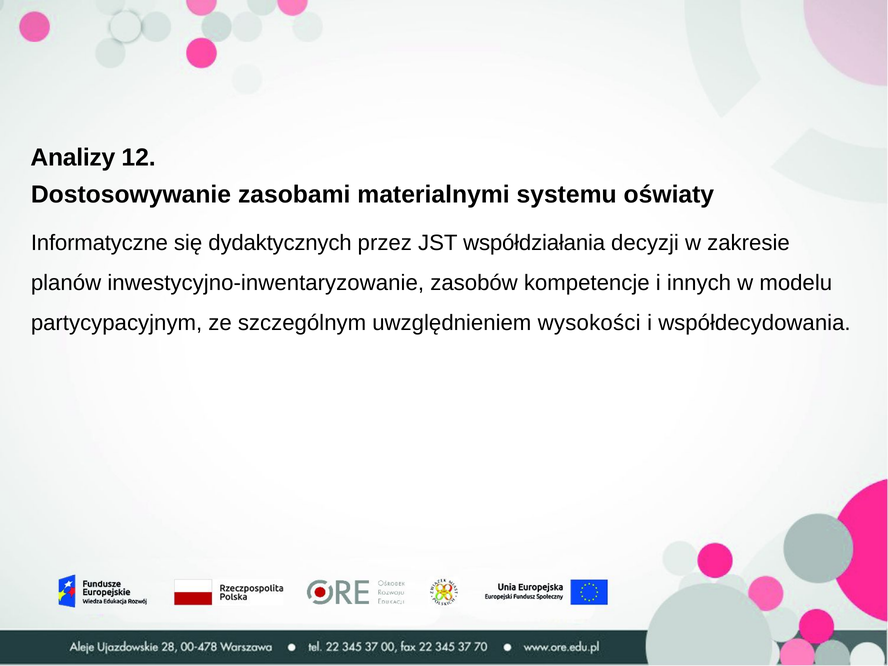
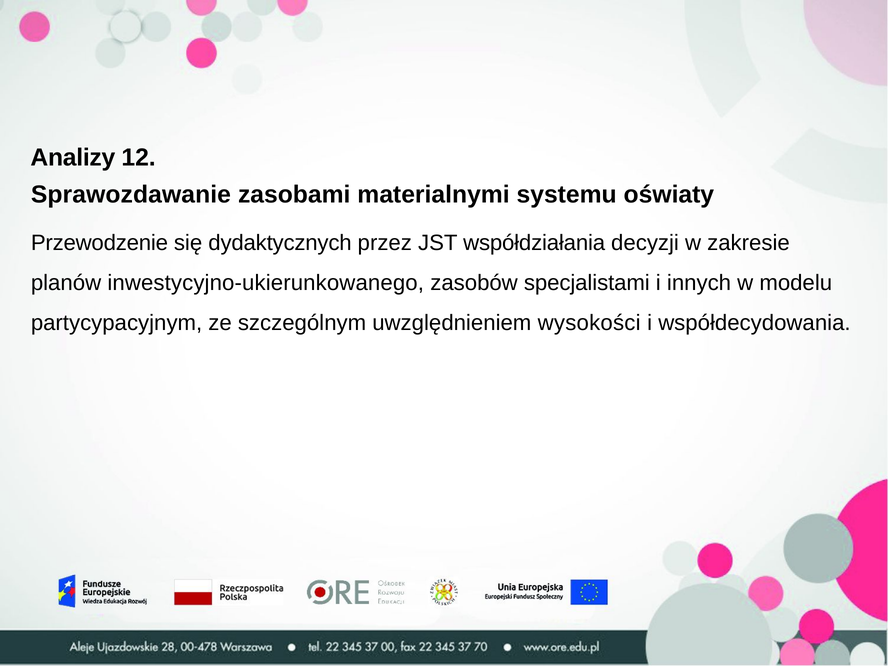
Dostosowywanie: Dostosowywanie -> Sprawozdawanie (131, 194)
Informatyczne: Informatyczne -> Przewodzenie (99, 243)
inwestycyjno-inwentaryzowanie: inwestycyjno-inwentaryzowanie -> inwestycyjno-ukierunkowanego (266, 283)
kompetencje: kompetencje -> specjalistami (587, 283)
